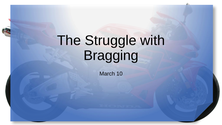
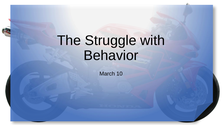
Bragging: Bragging -> Behavior (111, 55)
